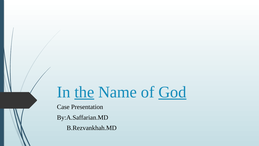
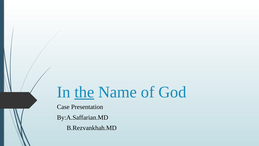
God underline: present -> none (172, 92)
